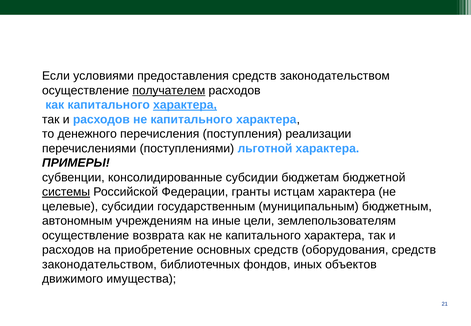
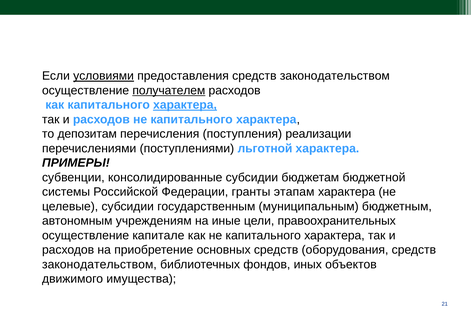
условиями underline: none -> present (104, 76)
денежного: денежного -> депозитам (87, 134)
системы underline: present -> none (66, 192)
истцам: истцам -> этапам (294, 192)
землепользователям: землепользователям -> правоохранительных (337, 221)
возврата: возврата -> капитале (158, 235)
